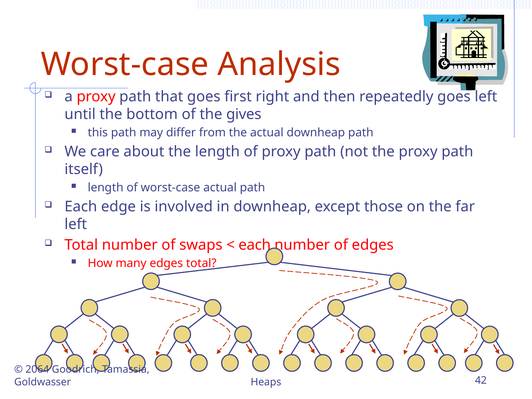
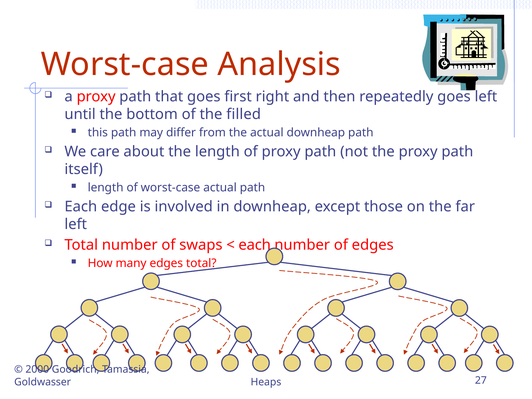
gives: gives -> filled (244, 114)
2064: 2064 -> 2000 (37, 370)
42: 42 -> 27 (481, 380)
